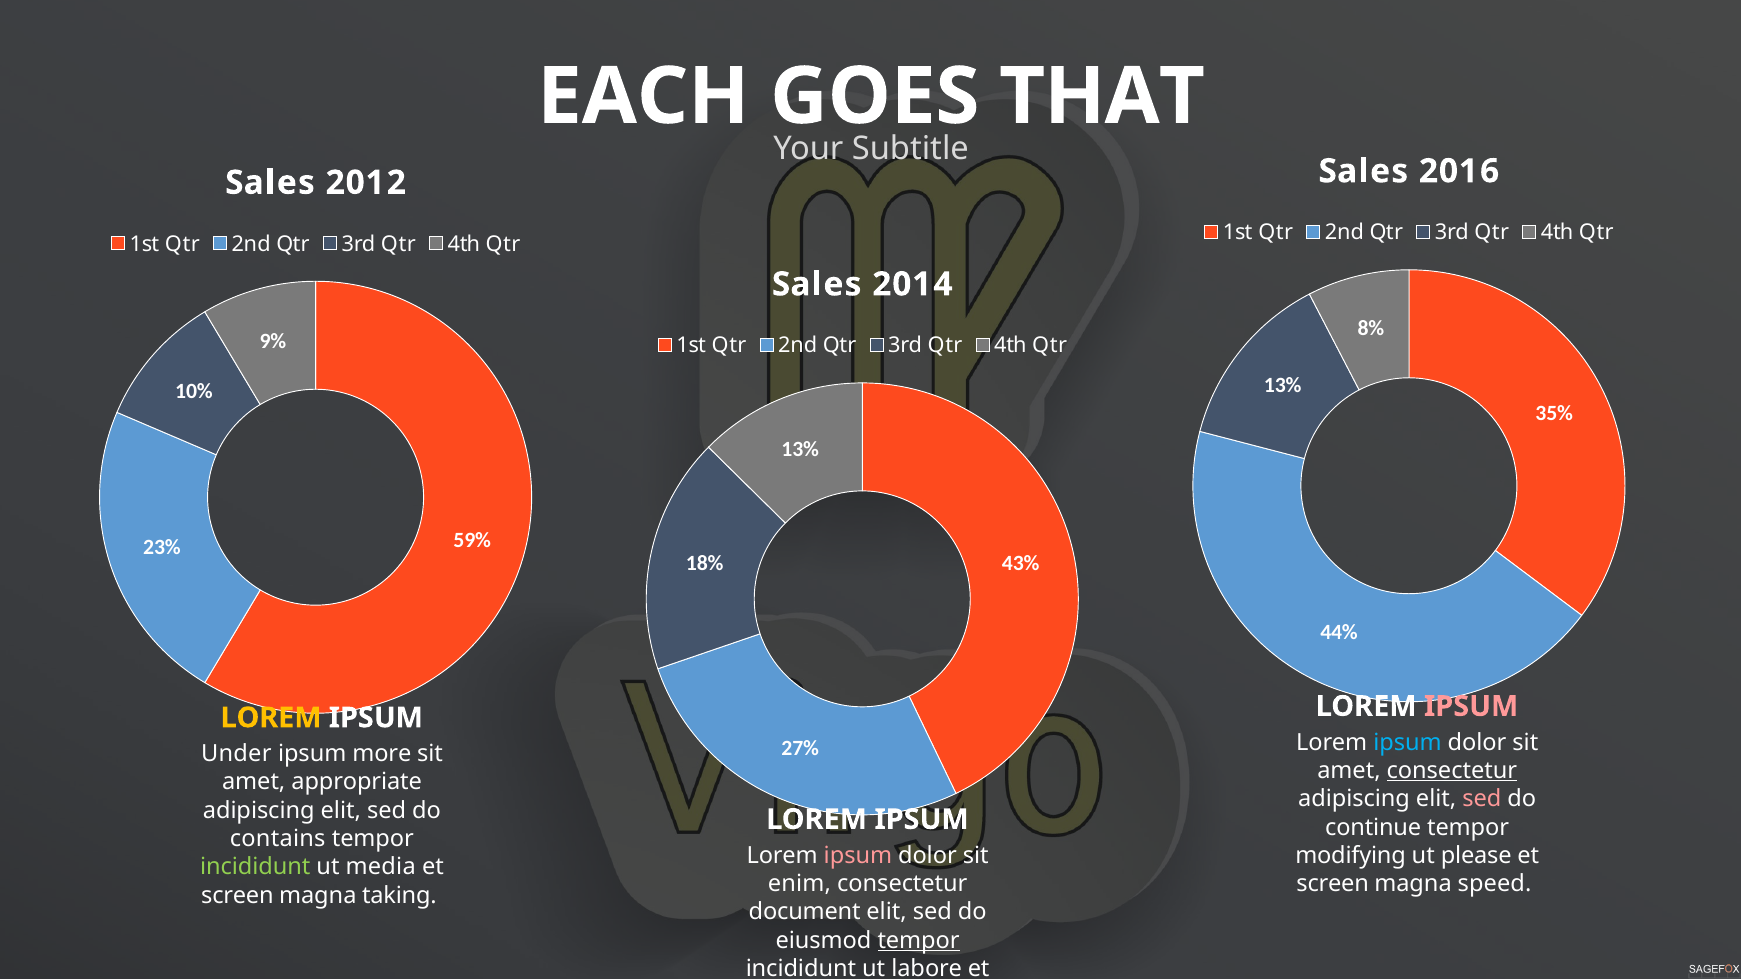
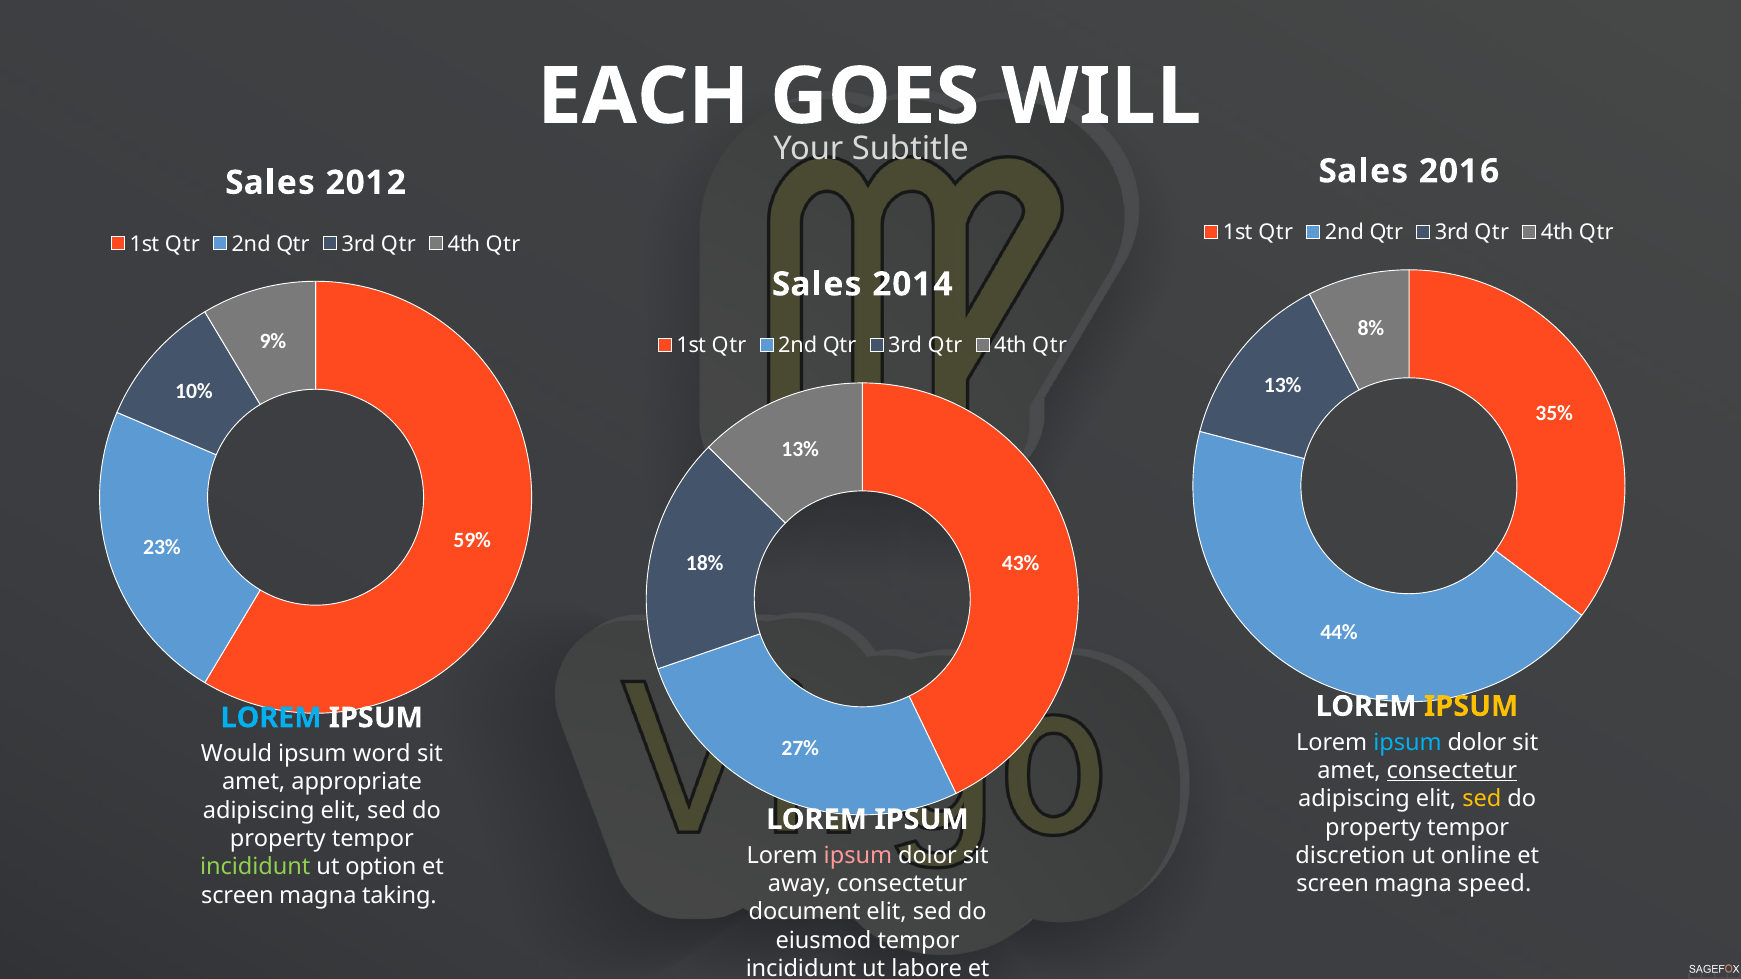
THAT: THAT -> WILL (1101, 97)
IPSUM colour: pink -> yellow (1471, 707)
LOREM colour: yellow -> light blue (271, 718)
Under: Under -> Would (236, 754)
more: more -> word (382, 754)
sed colour: pink -> yellow (1482, 799)
continue: continue -> property (1373, 827)
contains: contains -> property (278, 839)
modifying: modifying -> discretion (1350, 856)
please: please -> online (1476, 856)
media: media -> option (381, 867)
enim: enim -> away (799, 884)
tempor underline: present -> none (919, 941)
